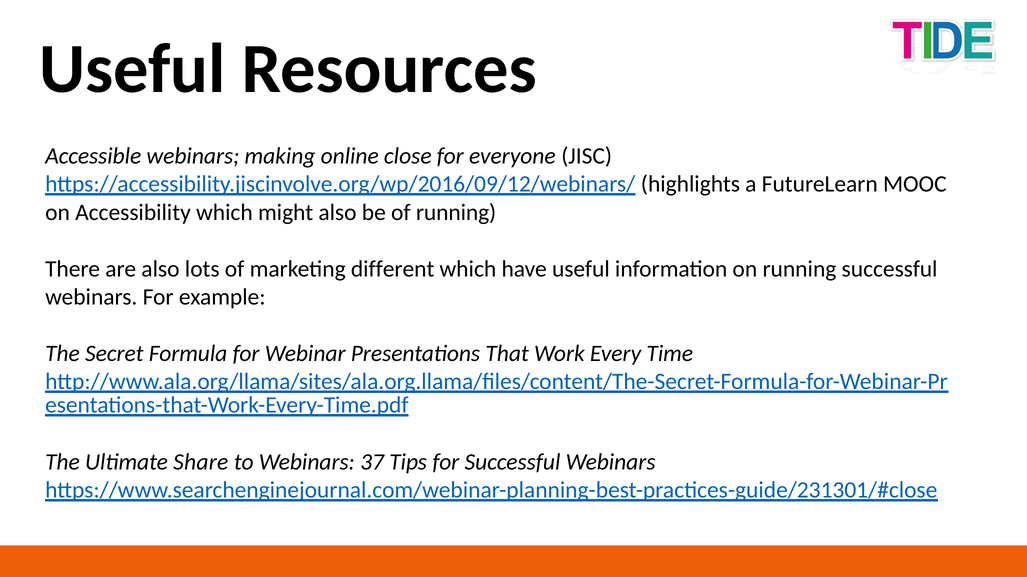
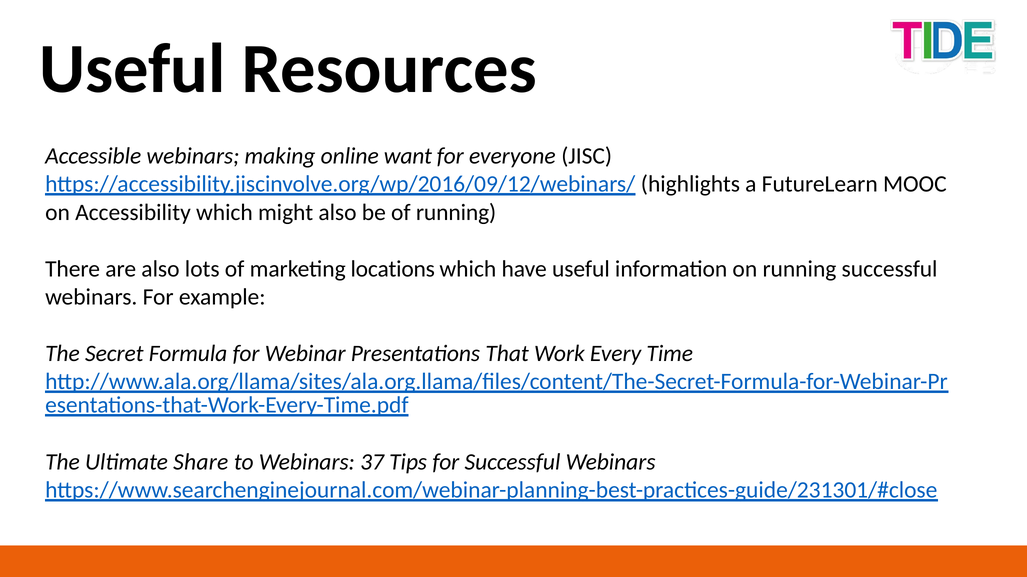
close: close -> want (408, 156)
different: different -> locations (393, 269)
